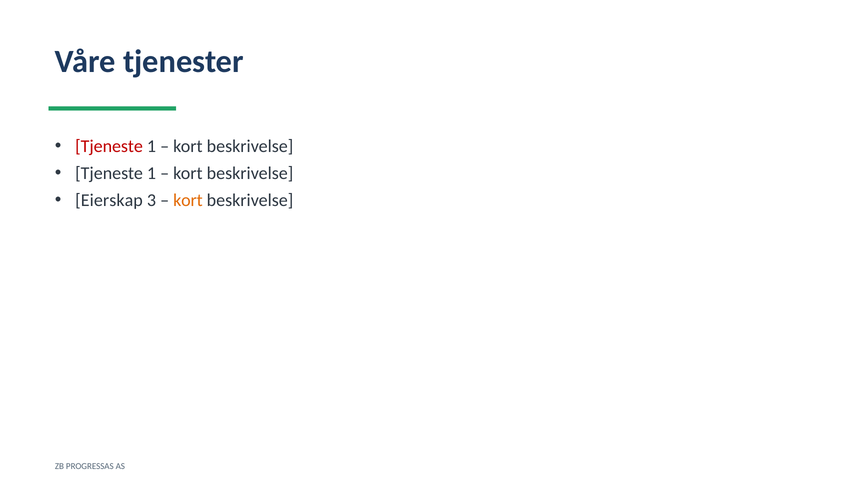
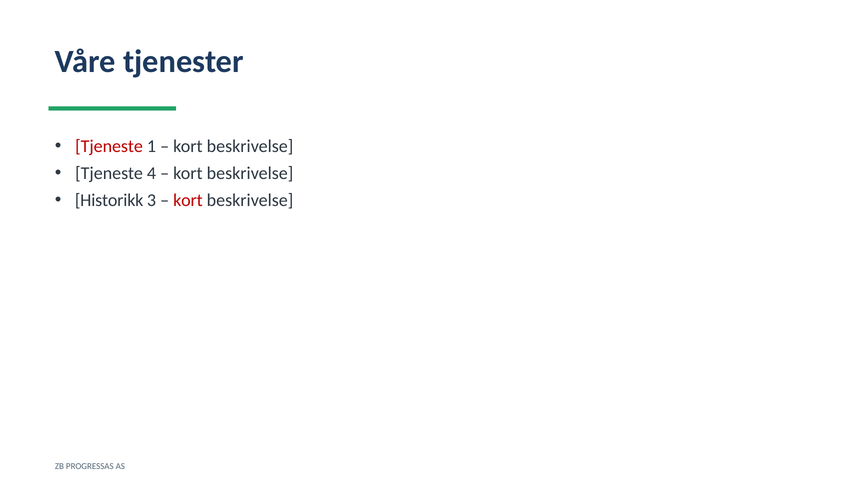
1: 1 -> 4 (151, 173)
Eierskap: Eierskap -> Historikk (109, 200)
kort colour: orange -> red (188, 200)
